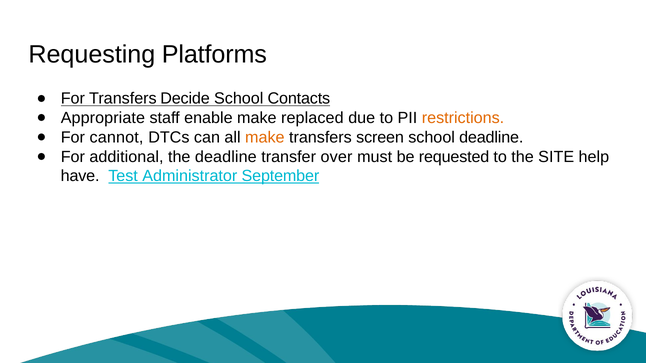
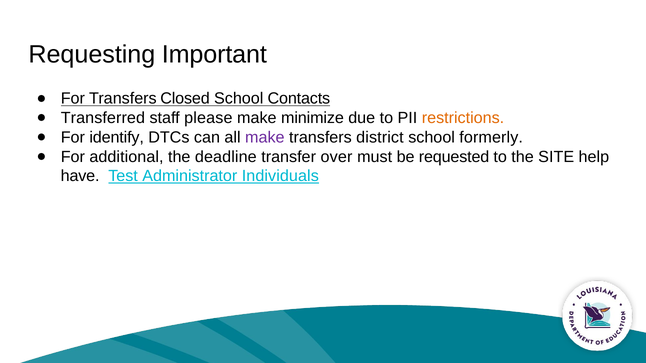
Platforms: Platforms -> Important (214, 55)
Decide: Decide -> Closed (185, 99)
Appropriate: Appropriate -> Transferred (103, 118)
enable: enable -> please (208, 118)
replaced: replaced -> minimize (312, 118)
cannot: cannot -> identify (117, 137)
make colour: orange -> purple (265, 137)
screen: screen -> district (380, 137)
school deadline: deadline -> formerly (491, 137)
September: September -> Individuals (280, 176)
